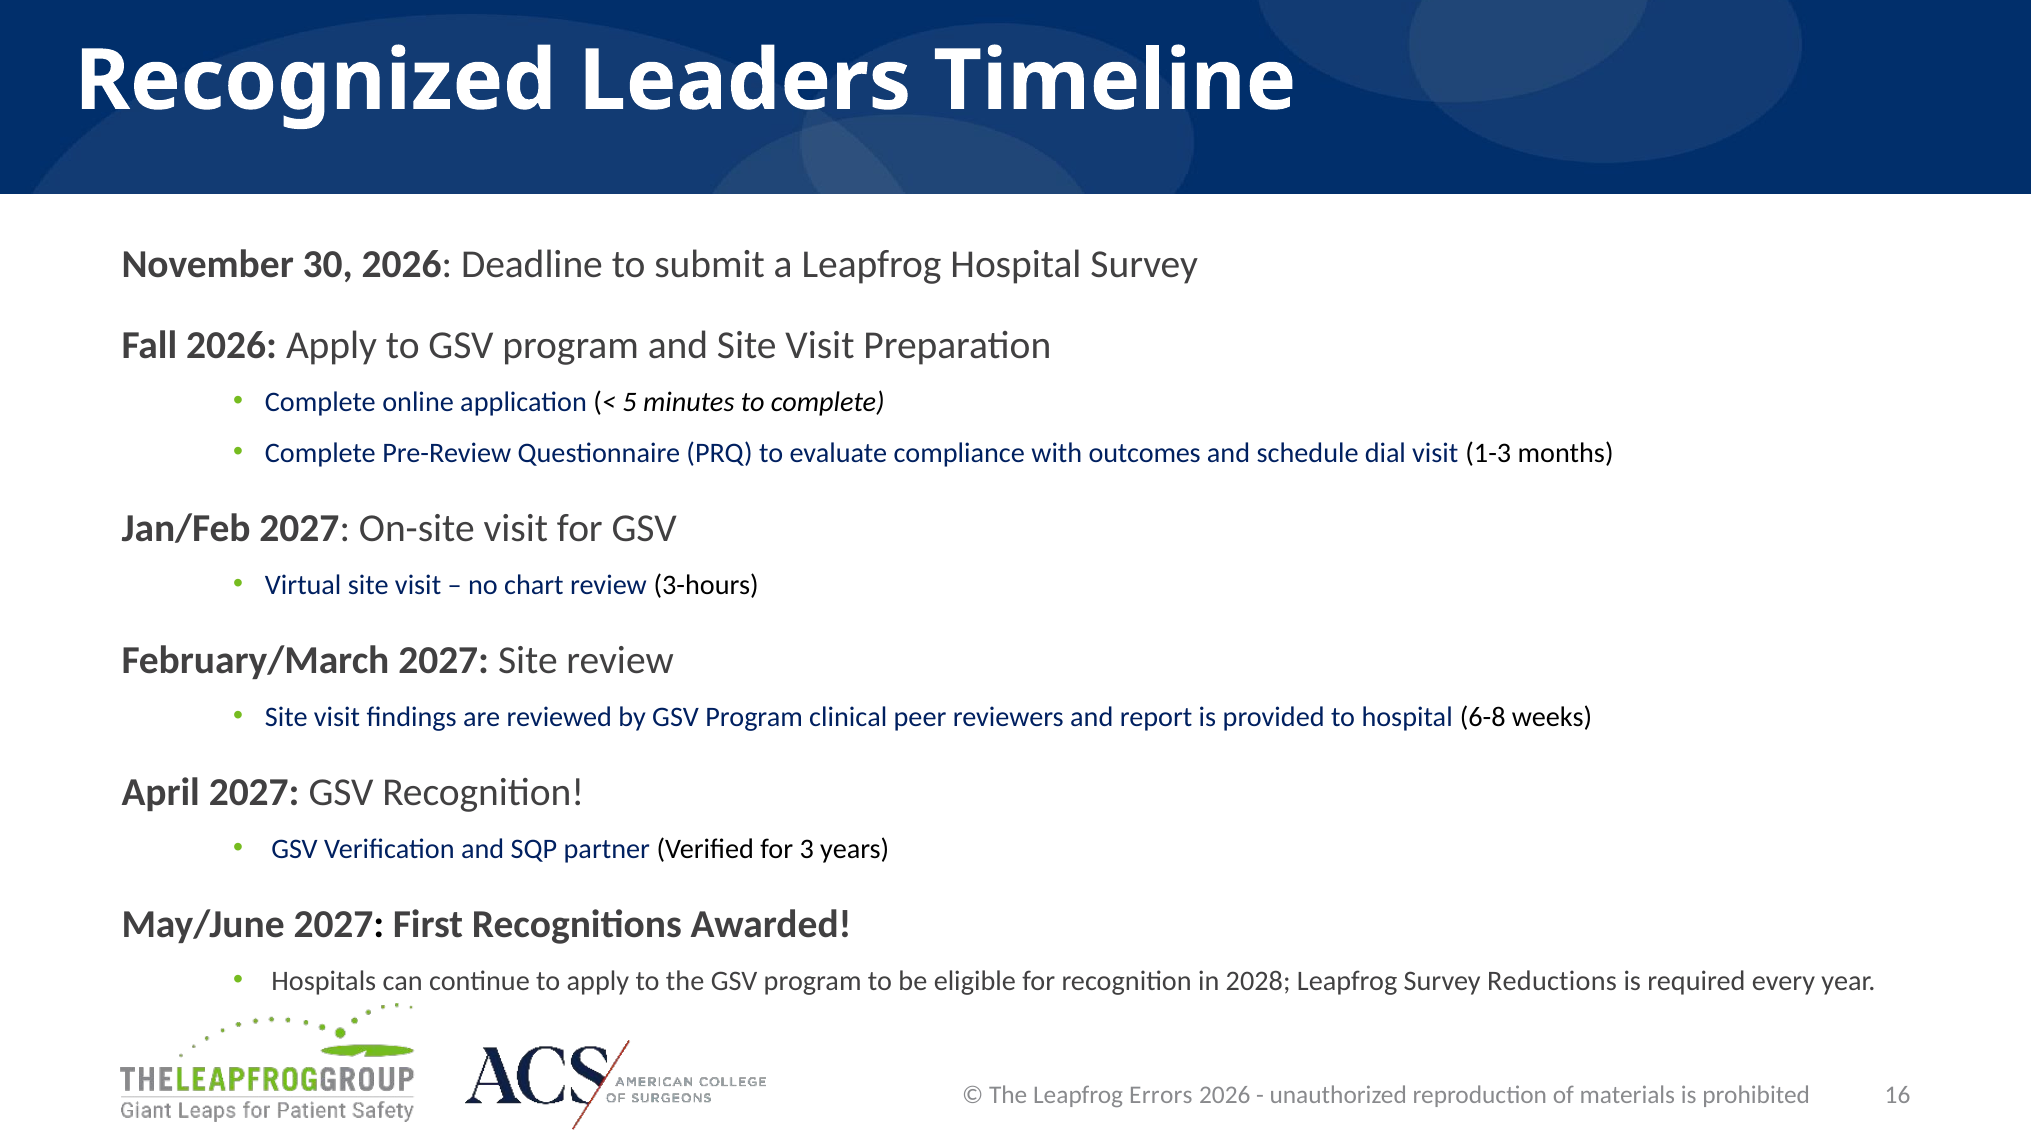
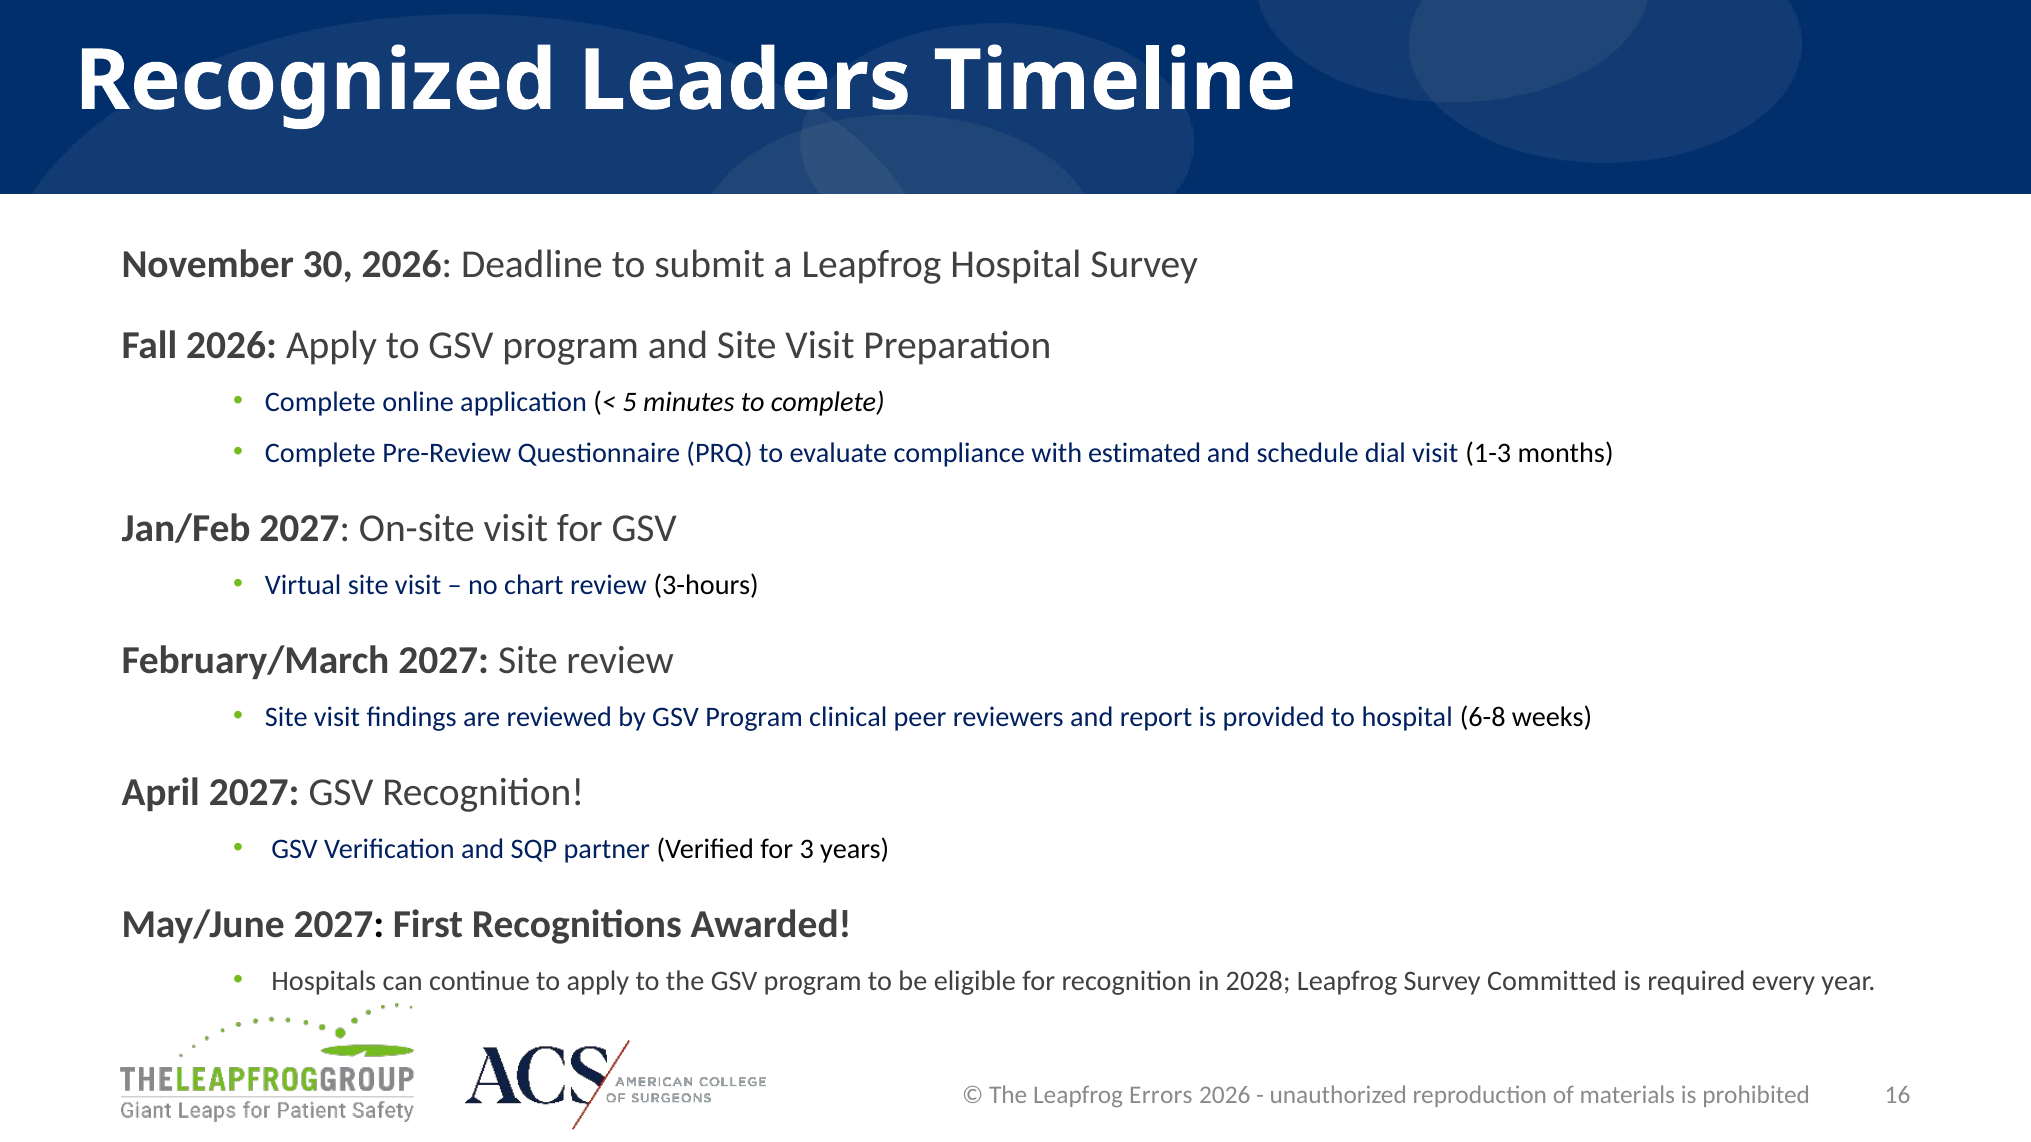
outcomes: outcomes -> estimated (1145, 453)
Reductions: Reductions -> Committed (1552, 981)
